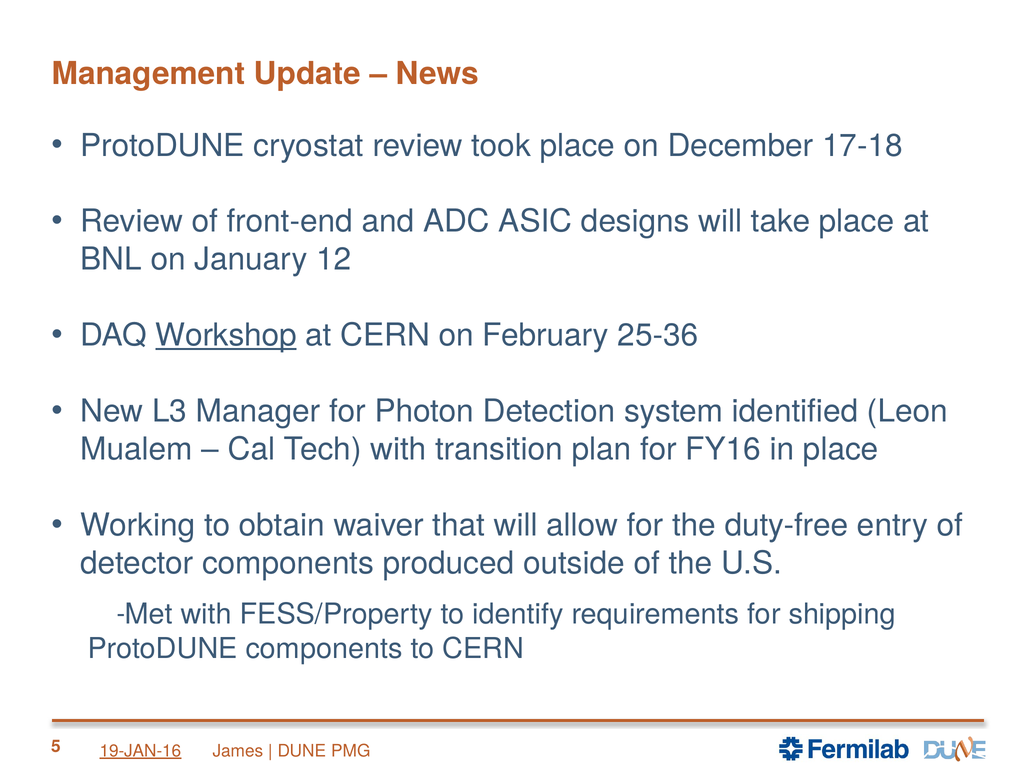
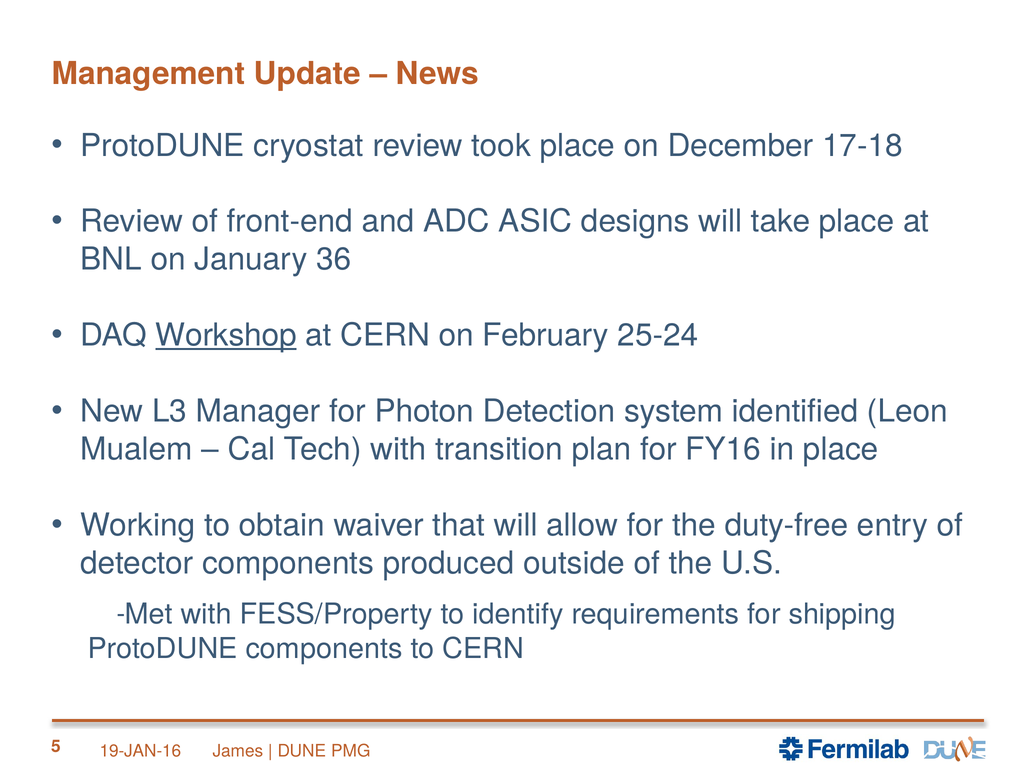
12: 12 -> 36 (334, 260)
25-36: 25-36 -> 25-24 (658, 335)
19-JAN-16 underline: present -> none (141, 751)
